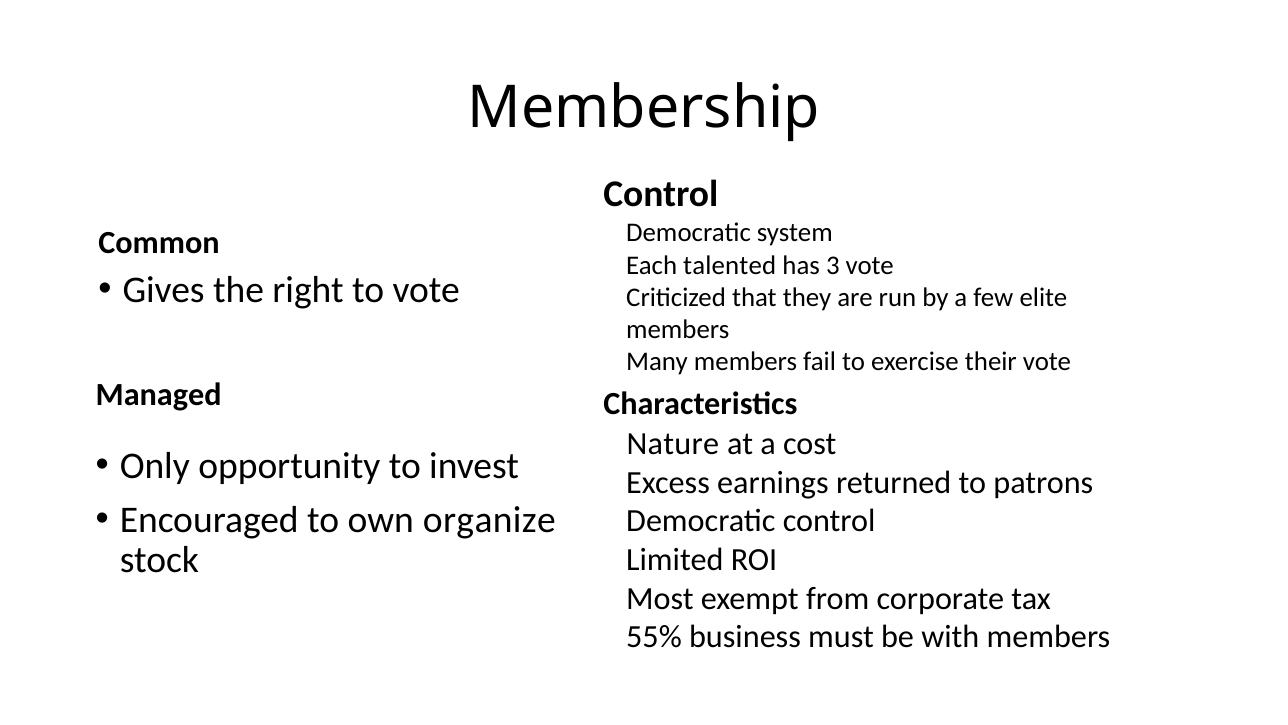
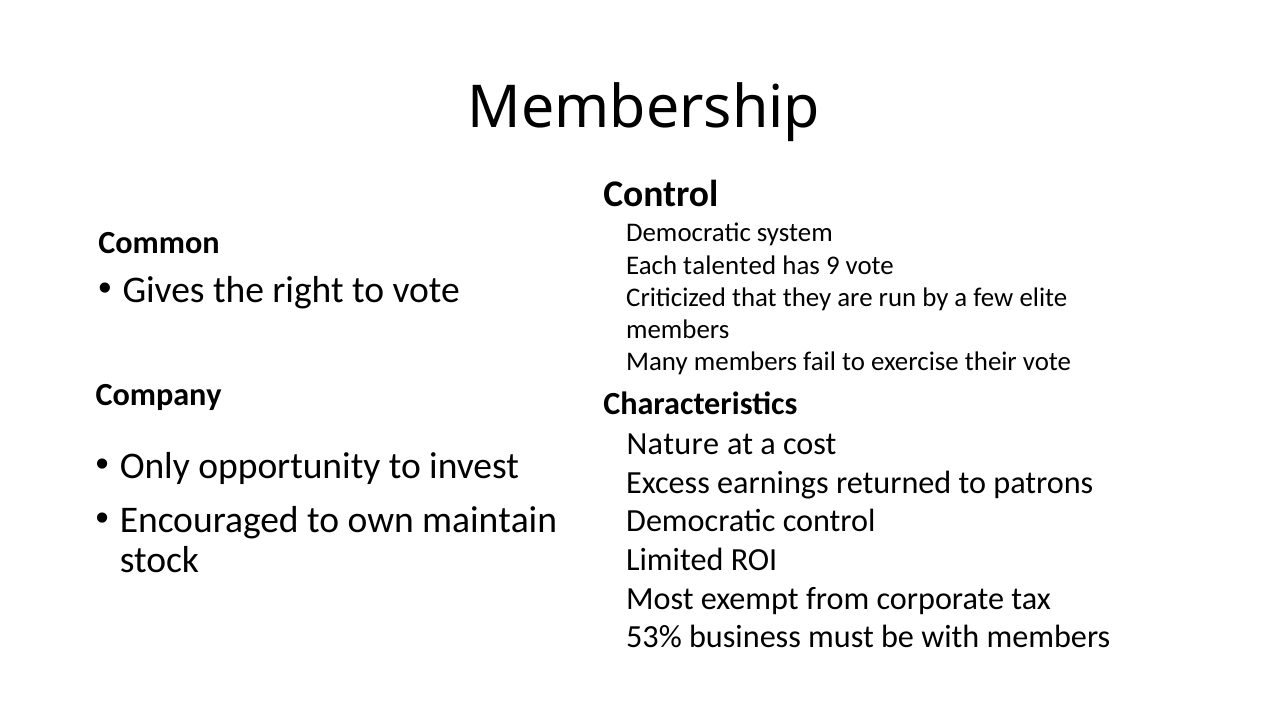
3: 3 -> 9 (833, 265)
Managed: Managed -> Company (159, 395)
organize: organize -> maintain (490, 520)
55%: 55% -> 53% (654, 637)
